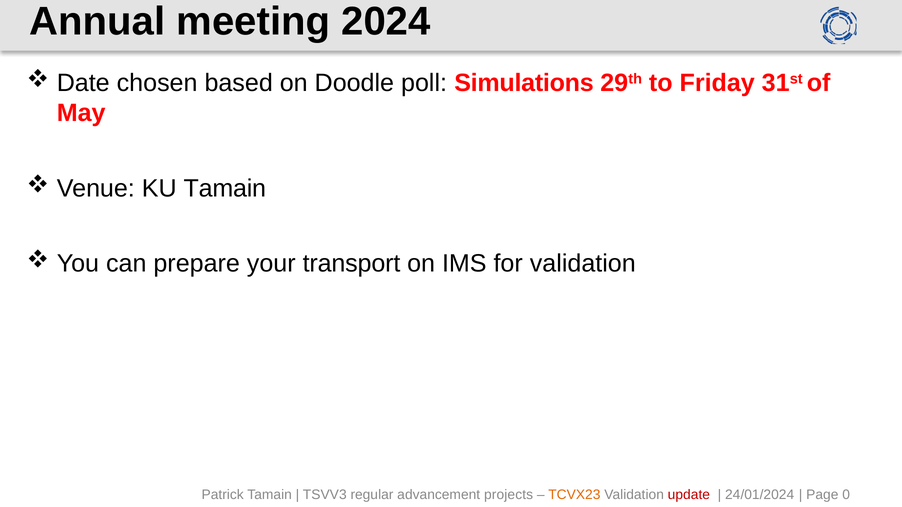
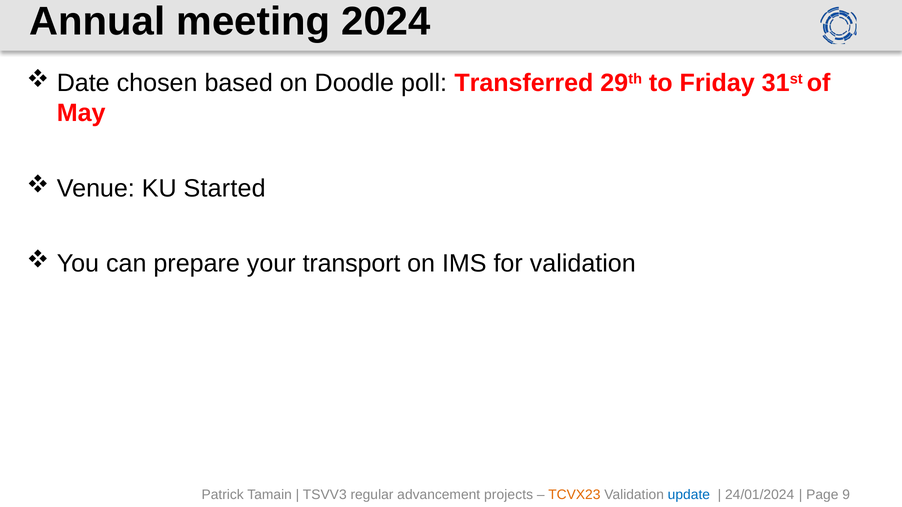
Simulations: Simulations -> Transferred (524, 83)
KU Tamain: Tamain -> Started (225, 188)
update colour: red -> blue (689, 495)
0: 0 -> 9 (846, 495)
